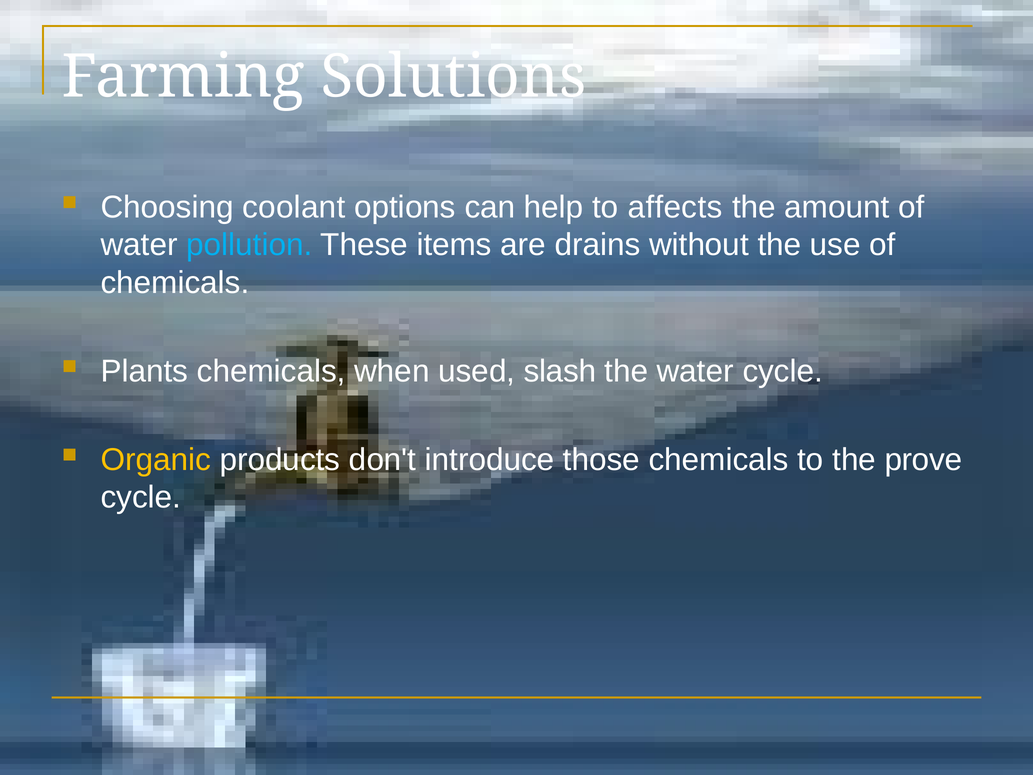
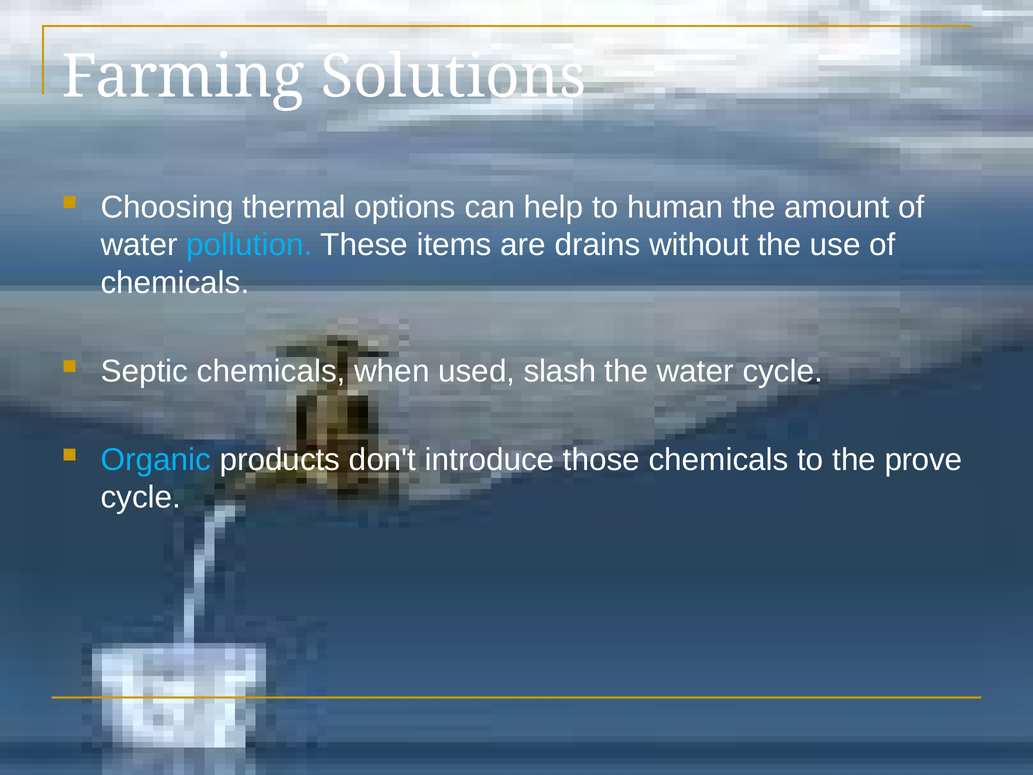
coolant: coolant -> thermal (294, 207)
affects: affects -> human (675, 207)
Plants: Plants -> Septic (144, 371)
Organic colour: yellow -> light blue (156, 459)
